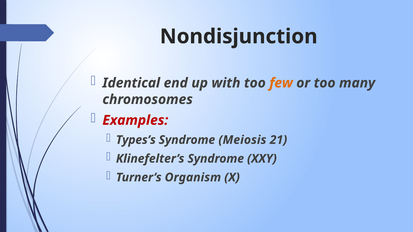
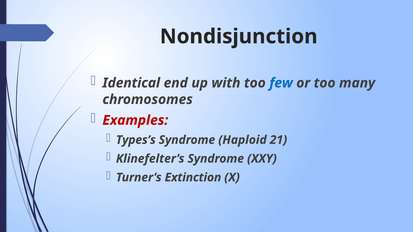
few colour: orange -> blue (281, 83)
Meiosis: Meiosis -> Haploid (242, 140)
Organism: Organism -> Extinction (193, 178)
